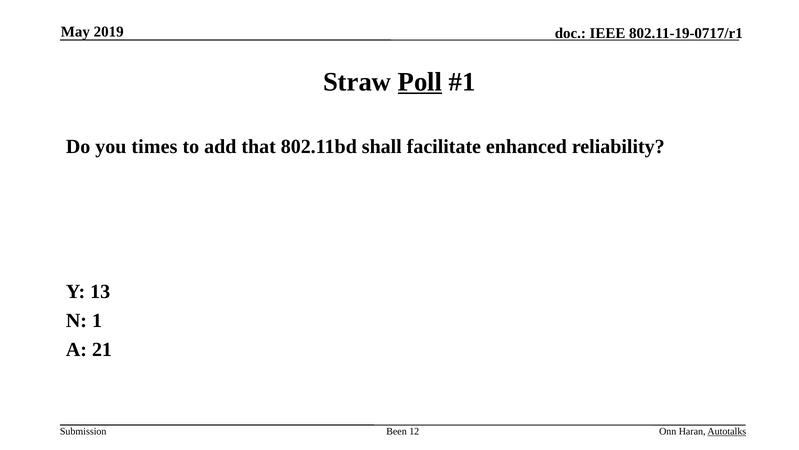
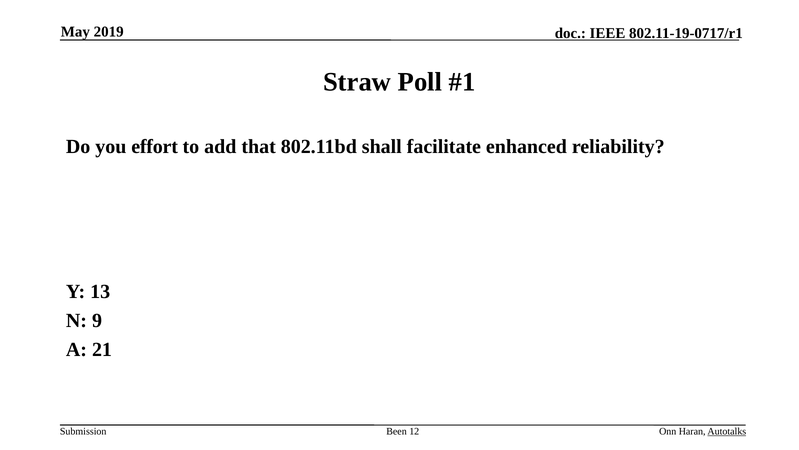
Poll underline: present -> none (420, 82)
times: times -> effort (155, 146)
1: 1 -> 9 (97, 320)
